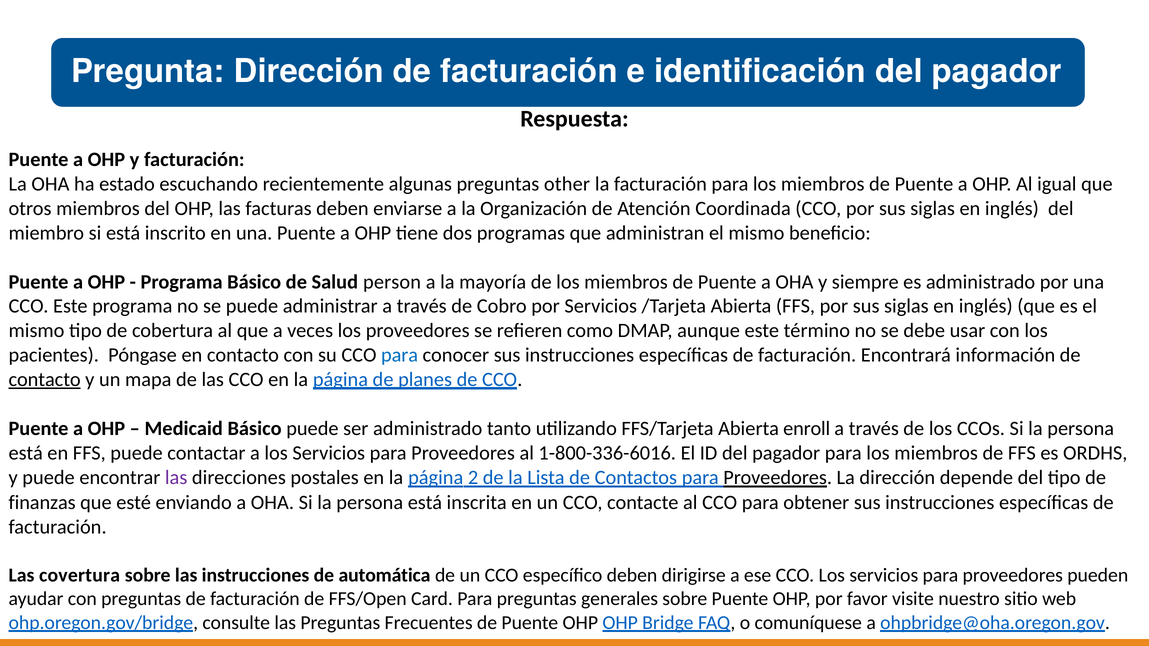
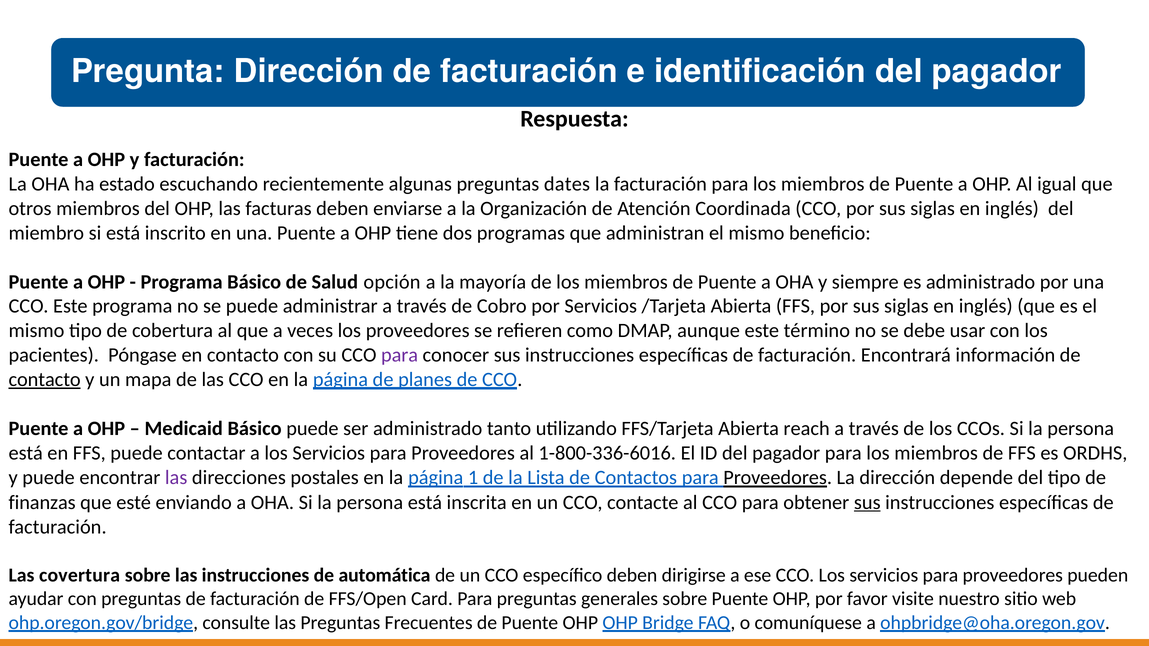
other: other -> dates (567, 184)
person: person -> opción (392, 282)
para colour: blue -> purple (400, 355)
enroll: enroll -> reach (807, 429)
2: 2 -> 1 (473, 478)
sus underline: none -> present (867, 503)
